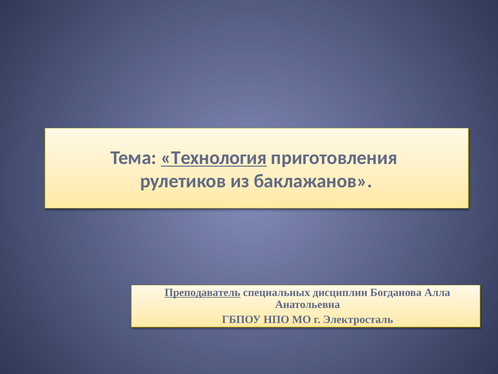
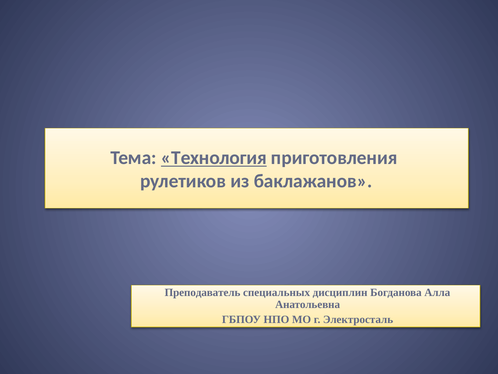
Преподаватель underline: present -> none (203, 292)
